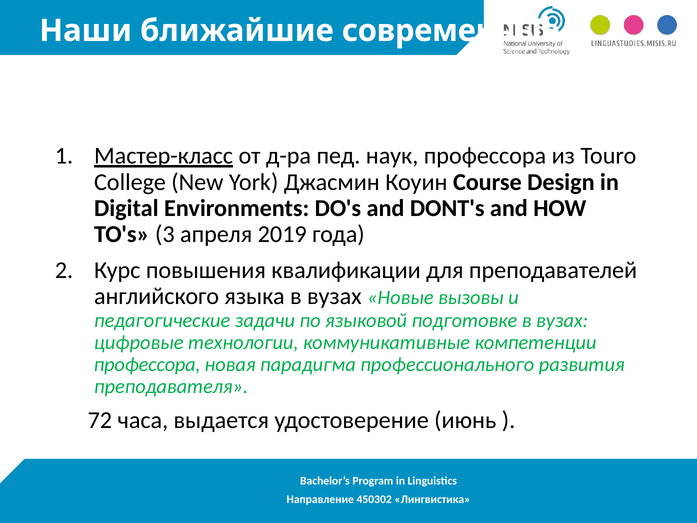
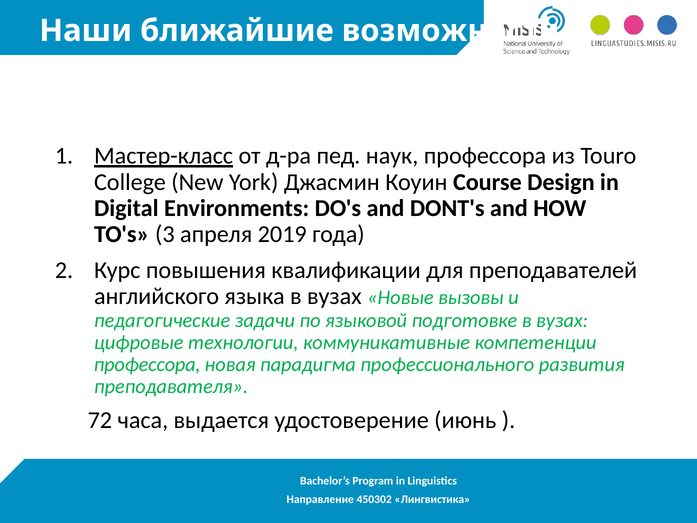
современные: современные -> возможности (451, 31)
